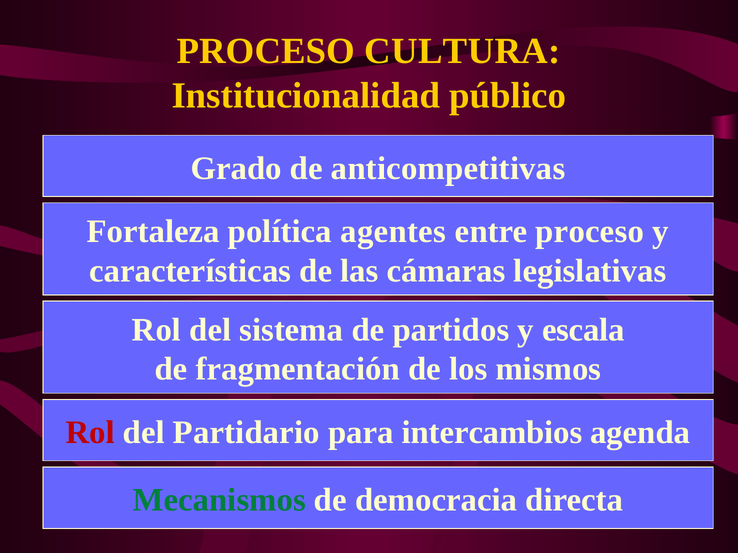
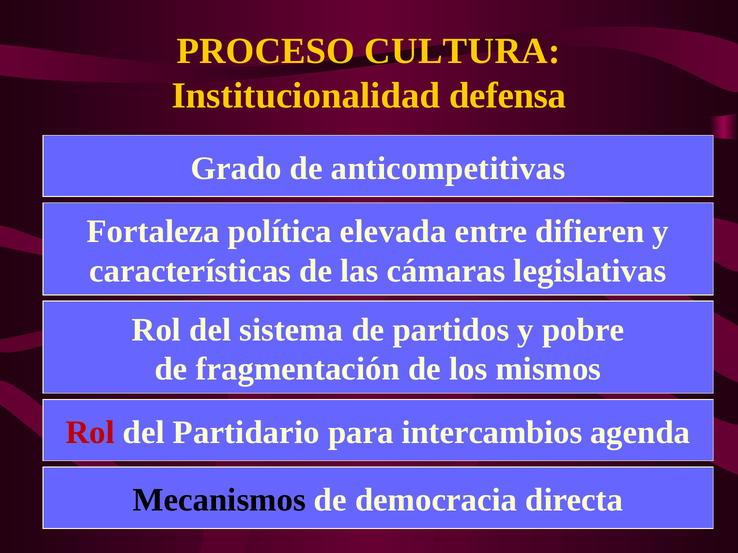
público: público -> defensa (508, 95)
agentes: agentes -> elevada (393, 232)
entre proceso: proceso -> difieren (590, 232)
escala: escala -> pobre (583, 330)
Mecanismos colour: green -> black (219, 500)
